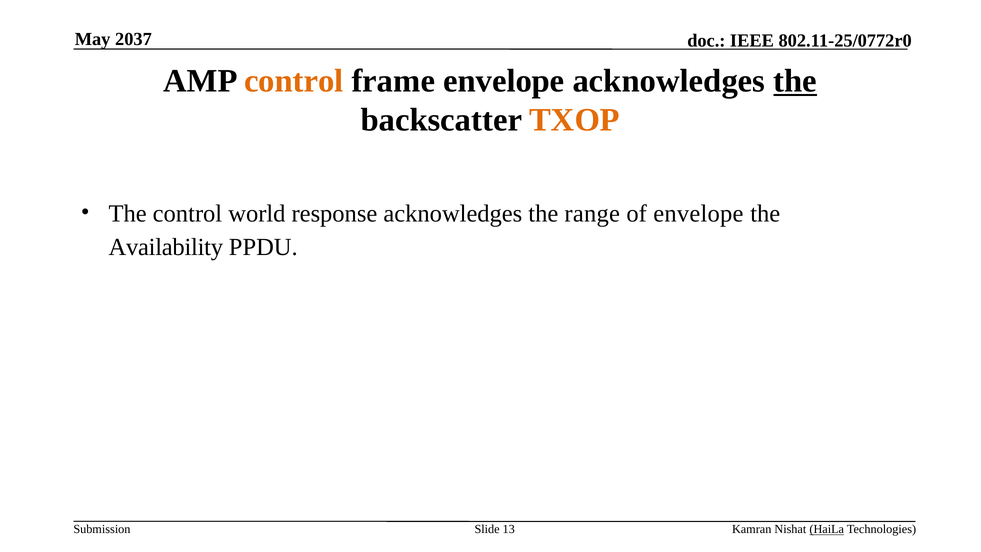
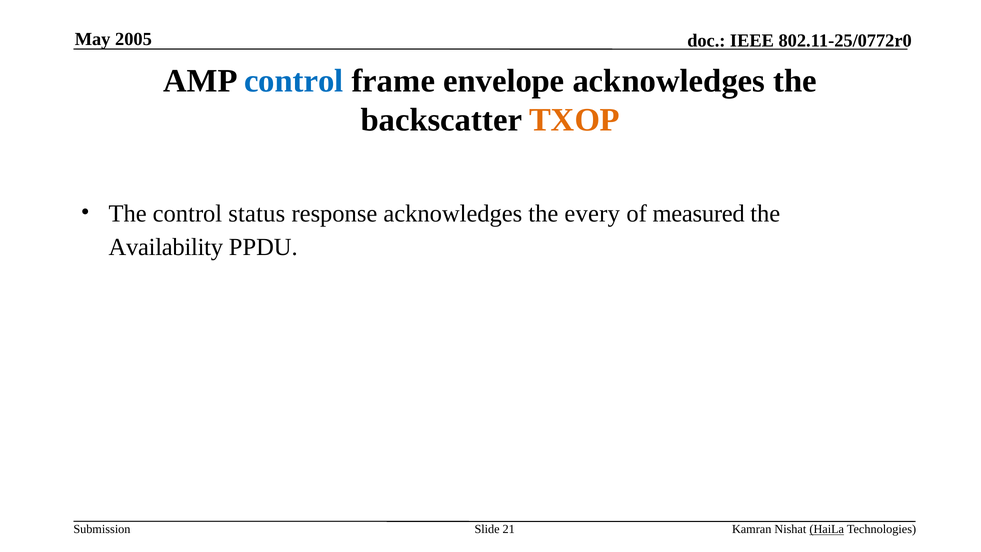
2037: 2037 -> 2005 (133, 39)
control colour: orange -> blue (294, 81)
the underline: present -> none (795, 81)
world: world -> status (257, 213)
range: range -> every (592, 213)
of envelope: envelope -> measured (699, 213)
13: 13 -> 21 (509, 529)
